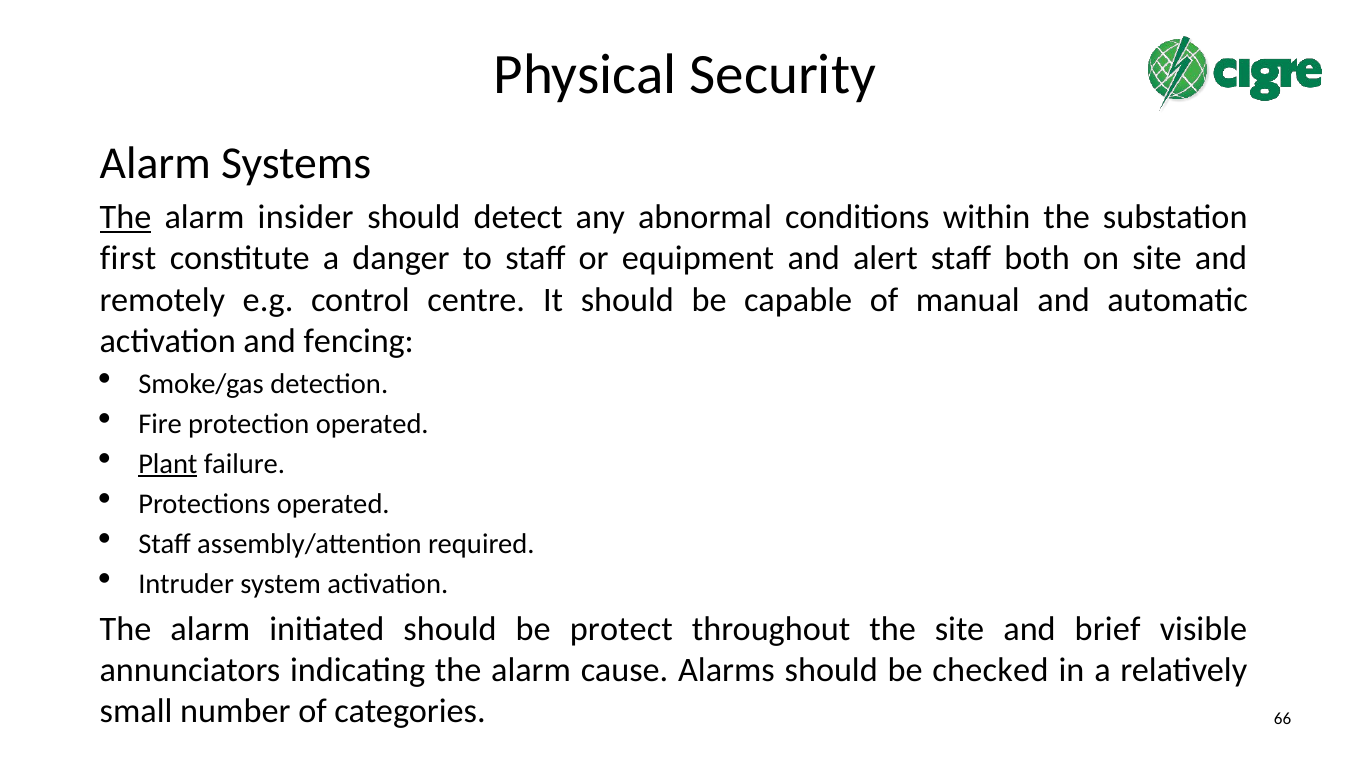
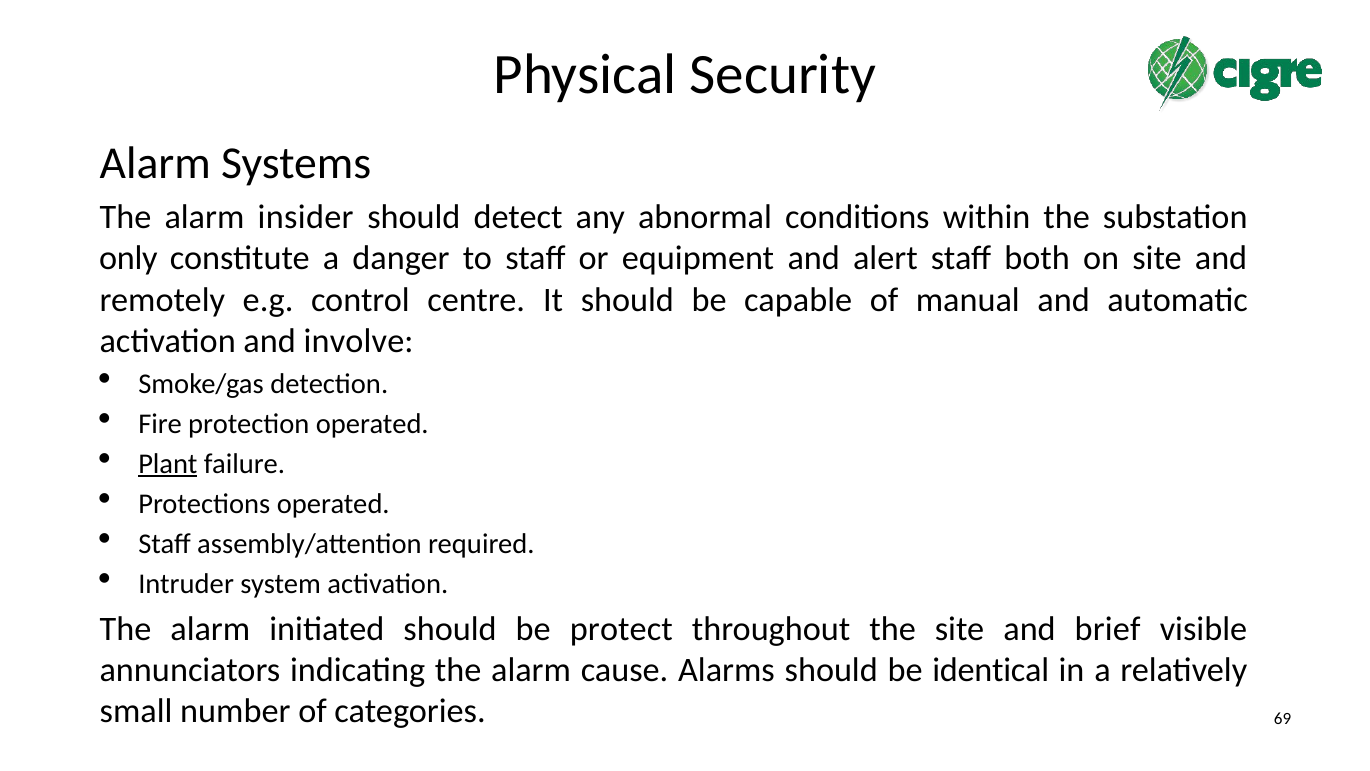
The underline: present -> none (126, 217)
first: first -> only (128, 259)
fencing: fencing -> involve (359, 341)
checked: checked -> identical (991, 670)
66: 66 -> 69 (1283, 718)
